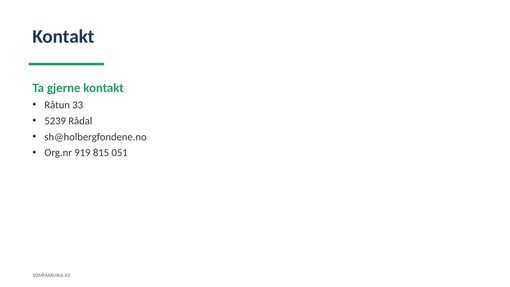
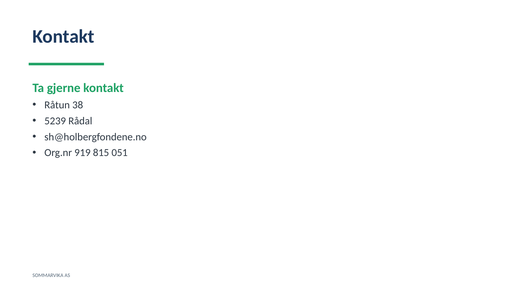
33: 33 -> 38 (78, 105)
